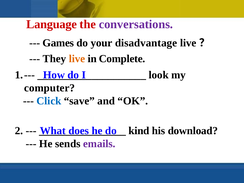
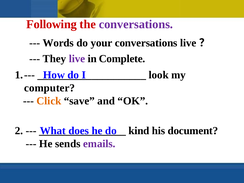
Language: Language -> Following (52, 24)
Games: Games -> Words (58, 43)
your disadvantage: disadvantage -> conversations (146, 43)
live colour: orange -> purple (77, 59)
Click colour: blue -> orange (49, 101)
download: download -> document (193, 131)
